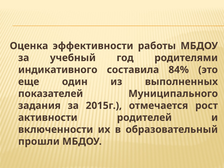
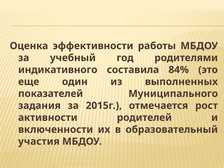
прошли: прошли -> участия (39, 141)
